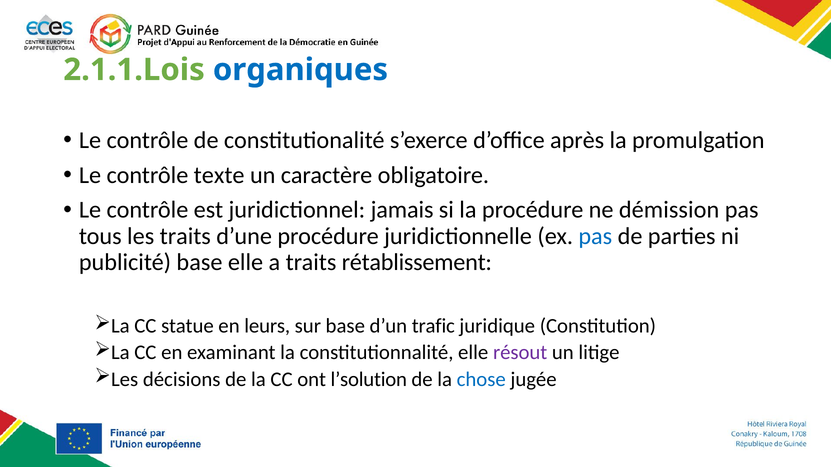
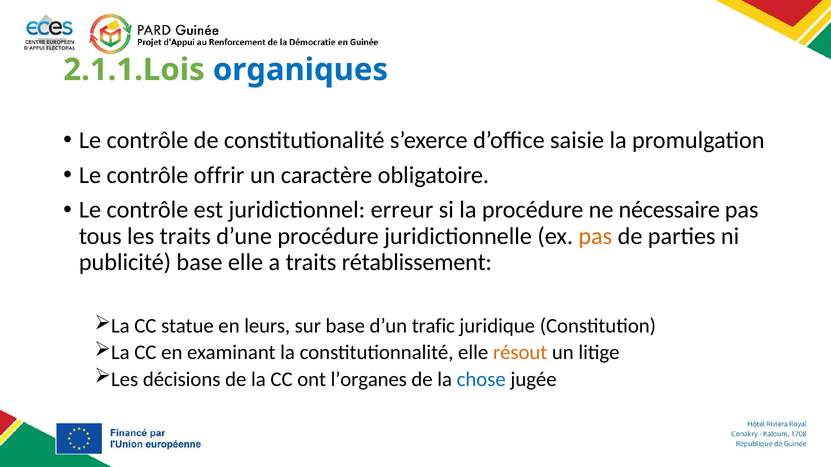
après: après -> saisie (577, 140)
texte: texte -> offrir (219, 175)
jamais: jamais -> erreur (402, 210)
démission: démission -> nécessaire (669, 210)
pas colour: blue -> orange (595, 236)
résout colour: purple -> orange (520, 353)
l’solution: l’solution -> l’organes (369, 380)
